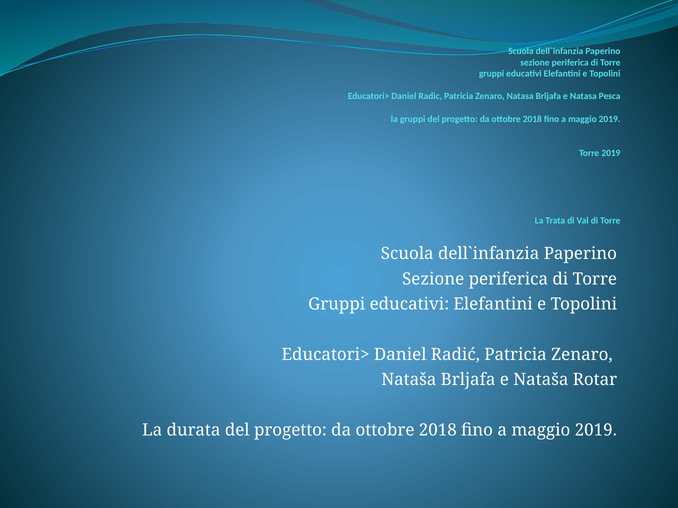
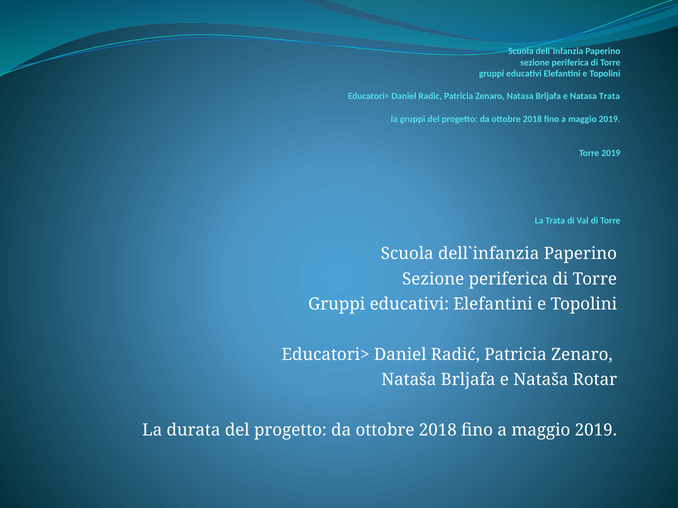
Natasa Pesca: Pesca -> Trata (610, 96)
